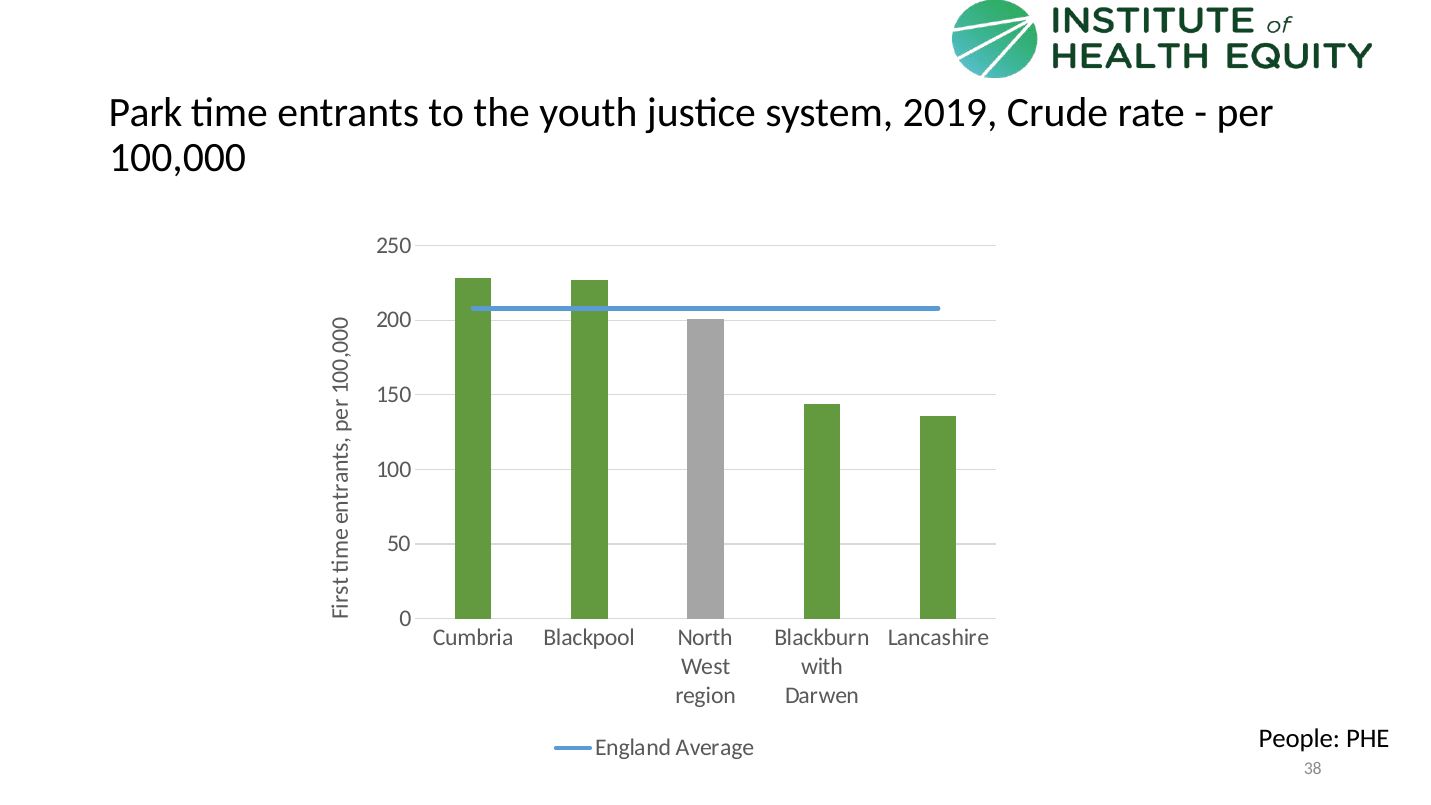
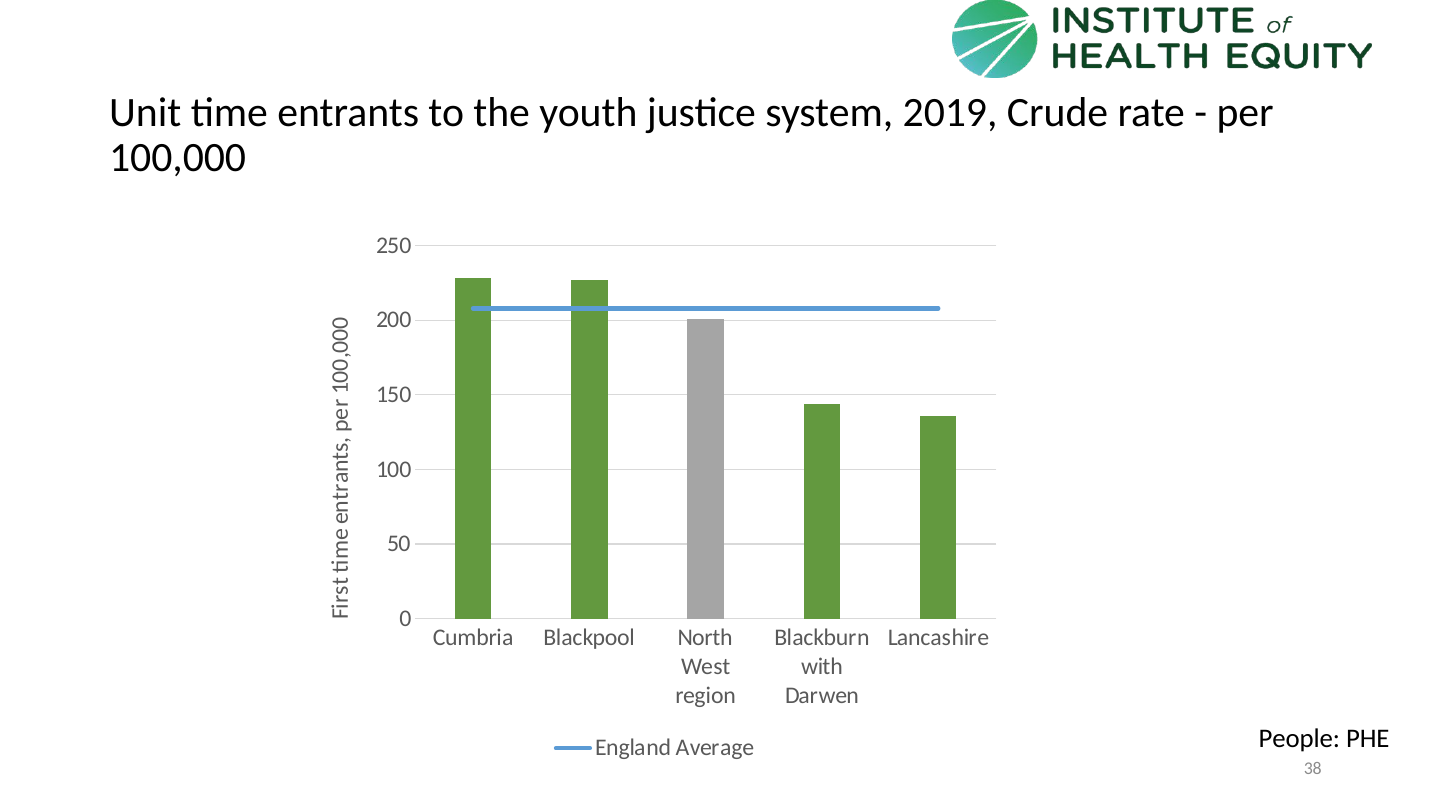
Park: Park -> Unit (145, 112)
